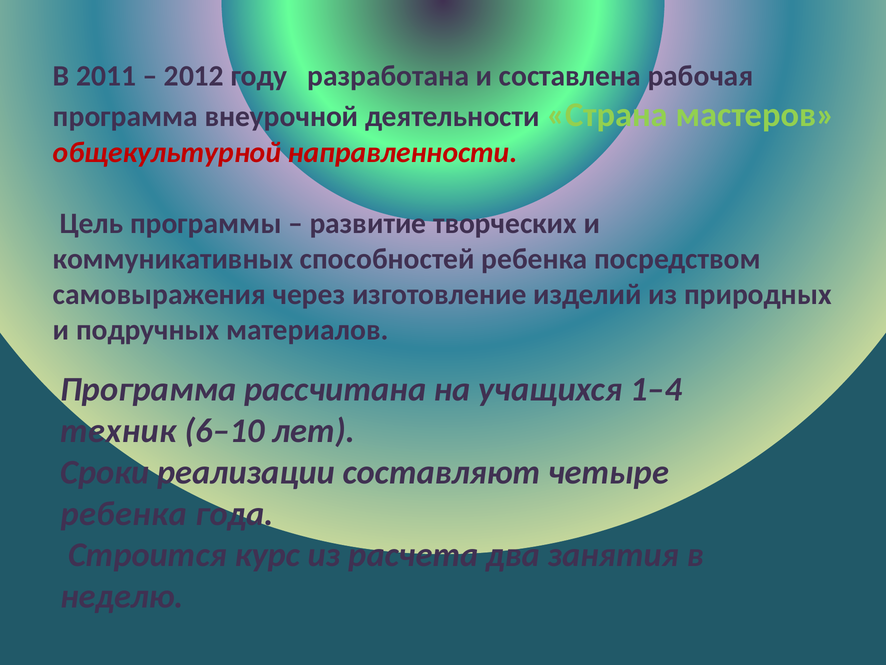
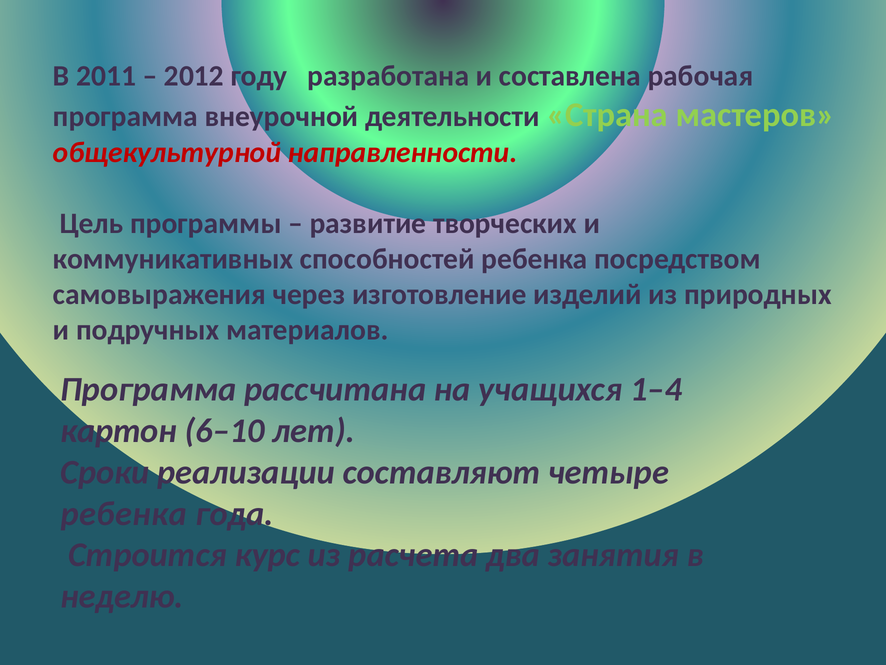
техник: техник -> картон (119, 431)
